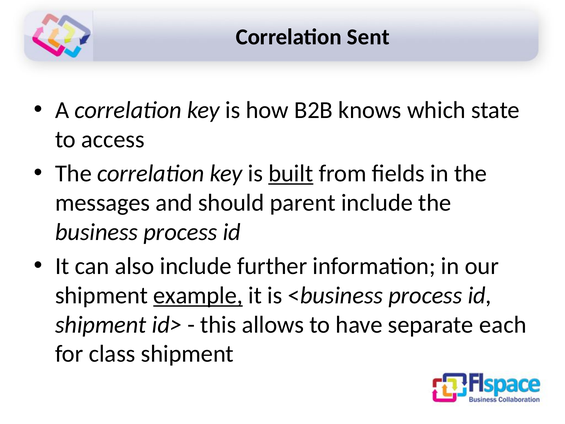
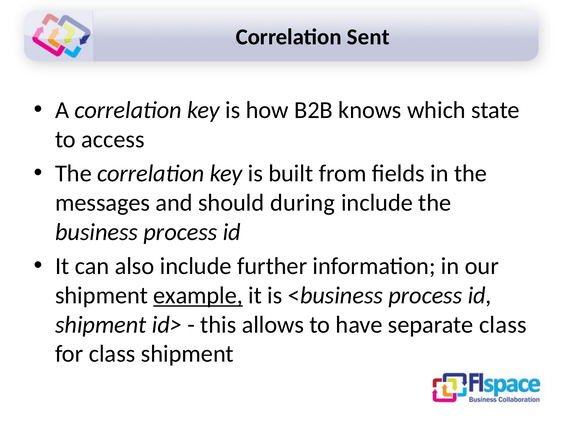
built underline: present -> none (291, 173)
parent: parent -> during (303, 203)
separate each: each -> class (503, 325)
